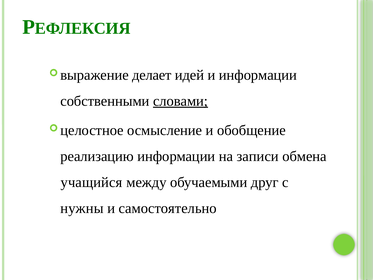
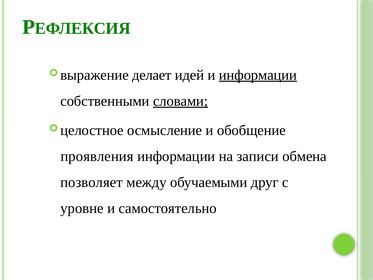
информации underline: none -> present (258, 75)
реализацию: реализацию -> проявления (97, 156)
учащийся: учащийся -> позволяет (92, 182)
нужны: нужны -> уровне (82, 208)
